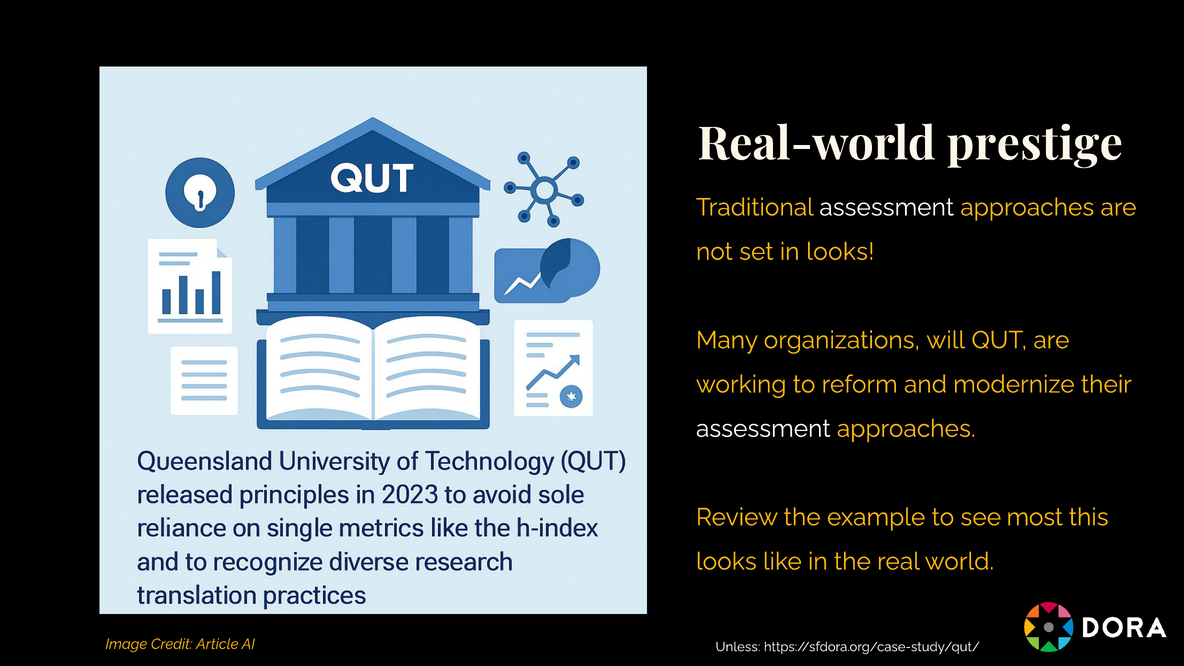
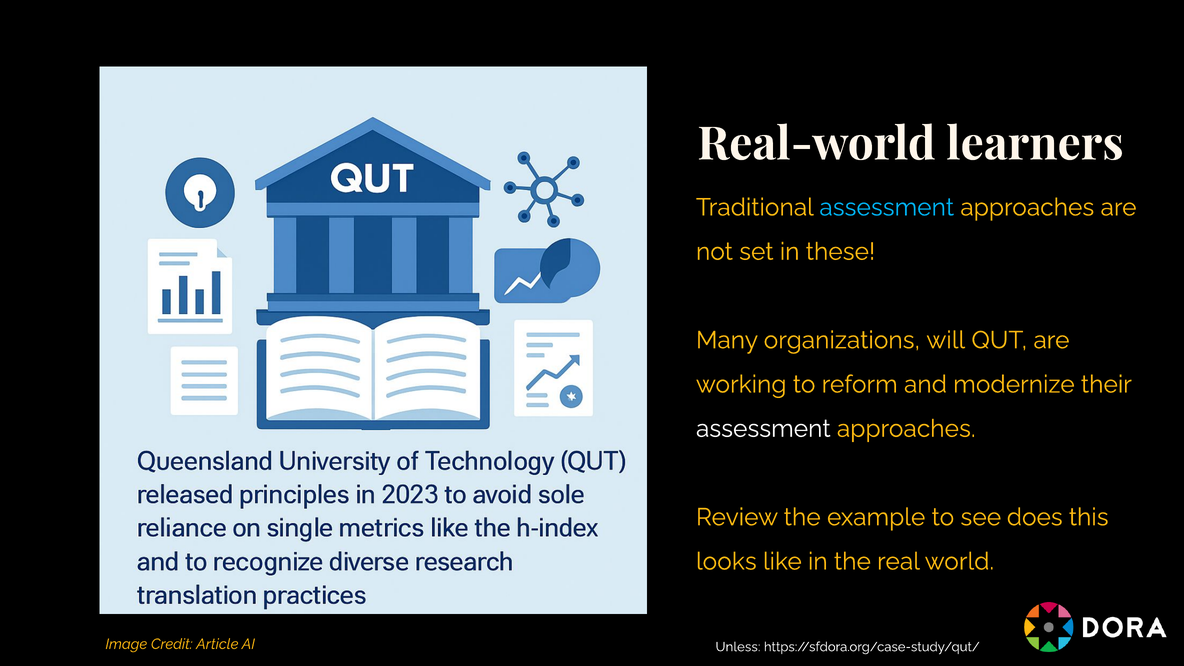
prestige: prestige -> learners (1035, 144)
assessment colour: white -> light blue (887, 207)
in looks: looks -> these (840, 252)
most: most -> does (1035, 517)
